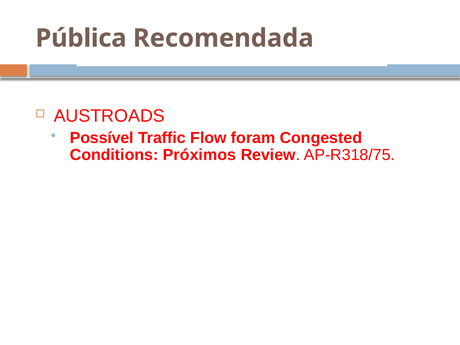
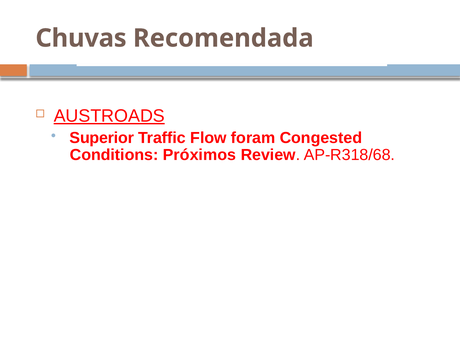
Pública: Pública -> Chuvas (81, 38)
AUSTROADS underline: none -> present (109, 116)
Possível: Possível -> Superior (102, 138)
AP-R318/75: AP-R318/75 -> AP-R318/68 (349, 155)
